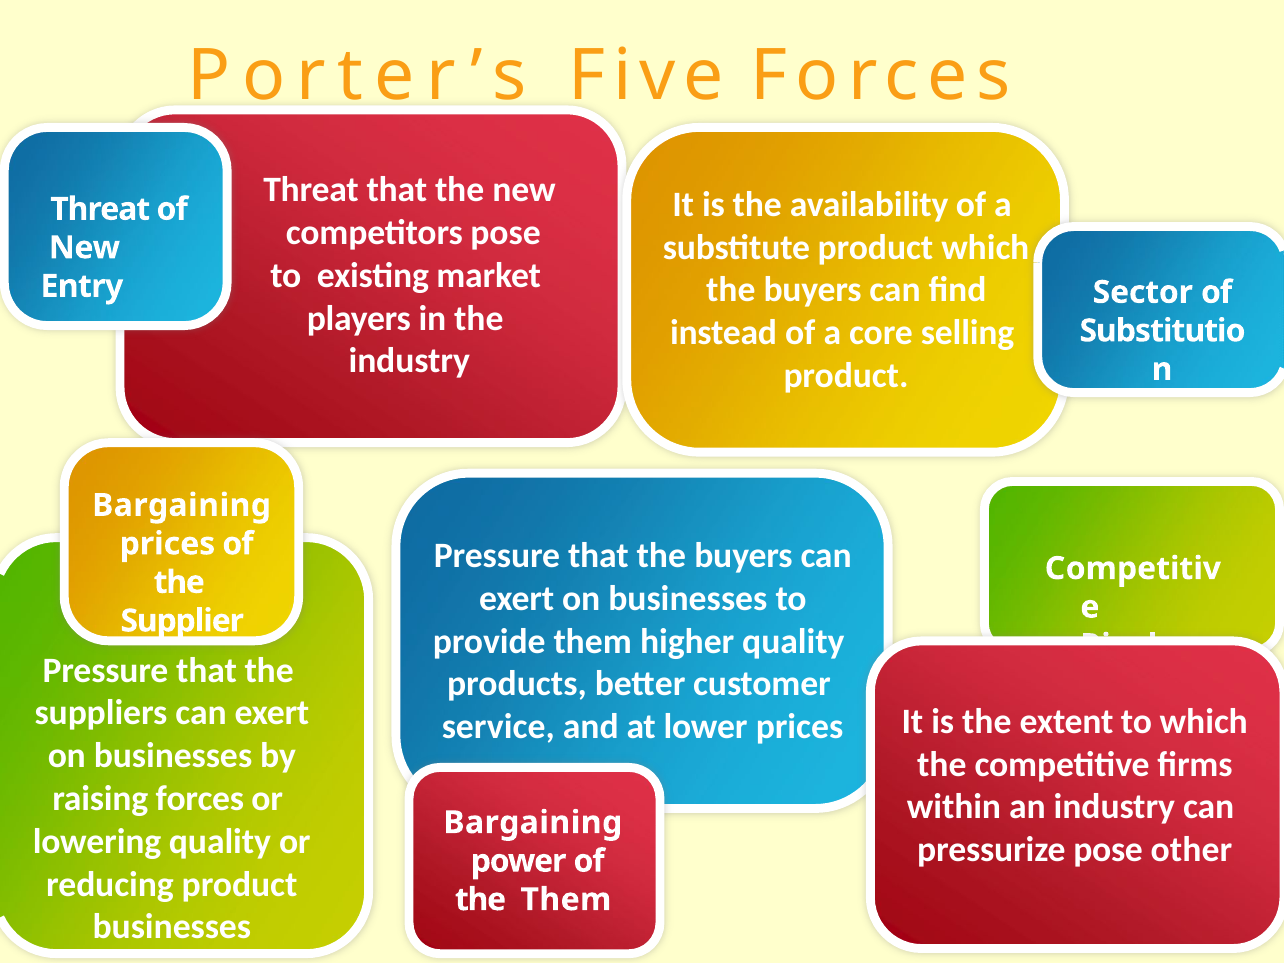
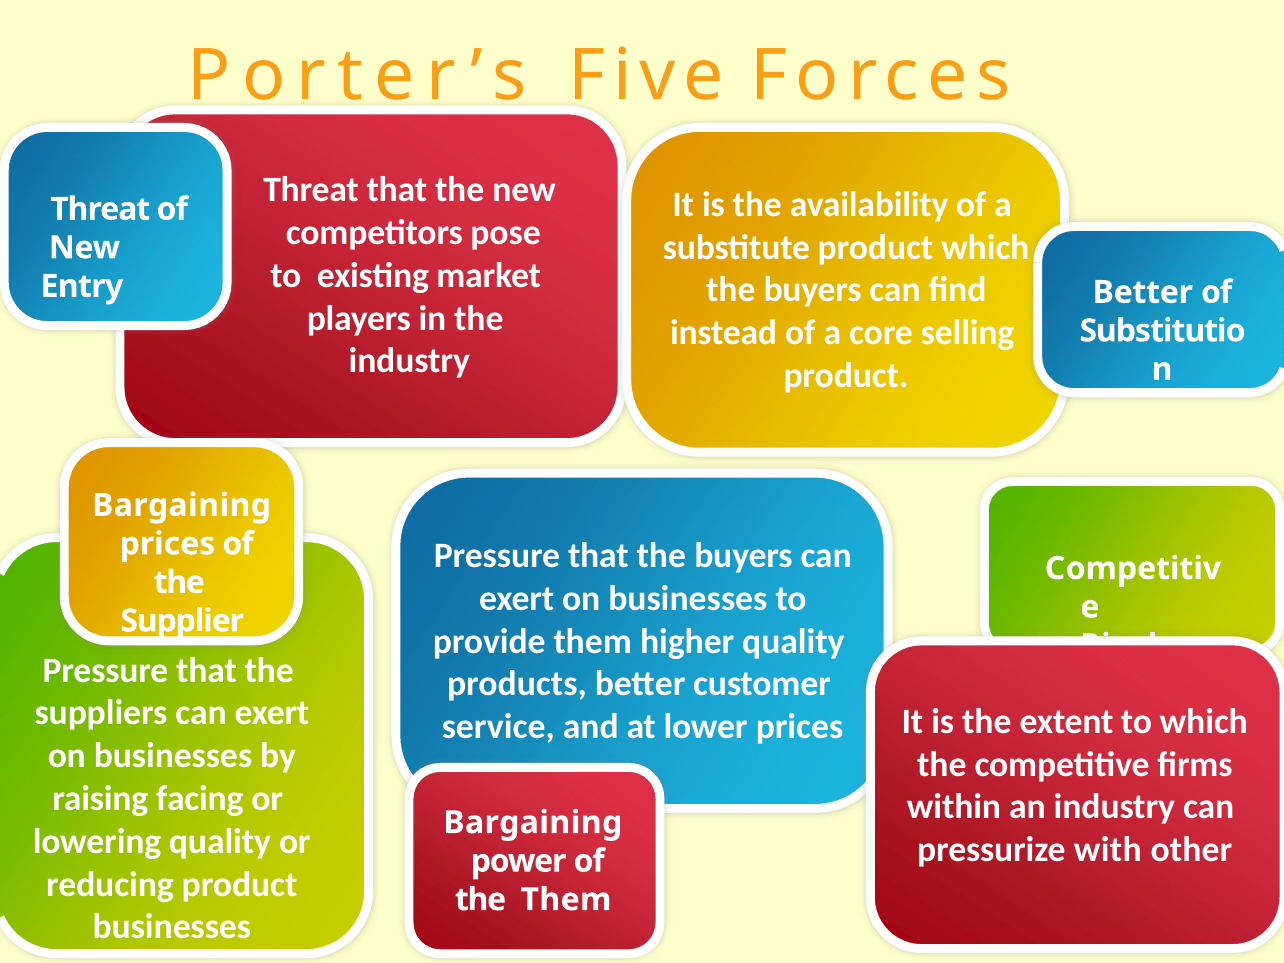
Sector: Sector -> Better (1143, 292)
raising forces: forces -> facing (200, 799)
pressurize pose: pose -> with (1108, 850)
